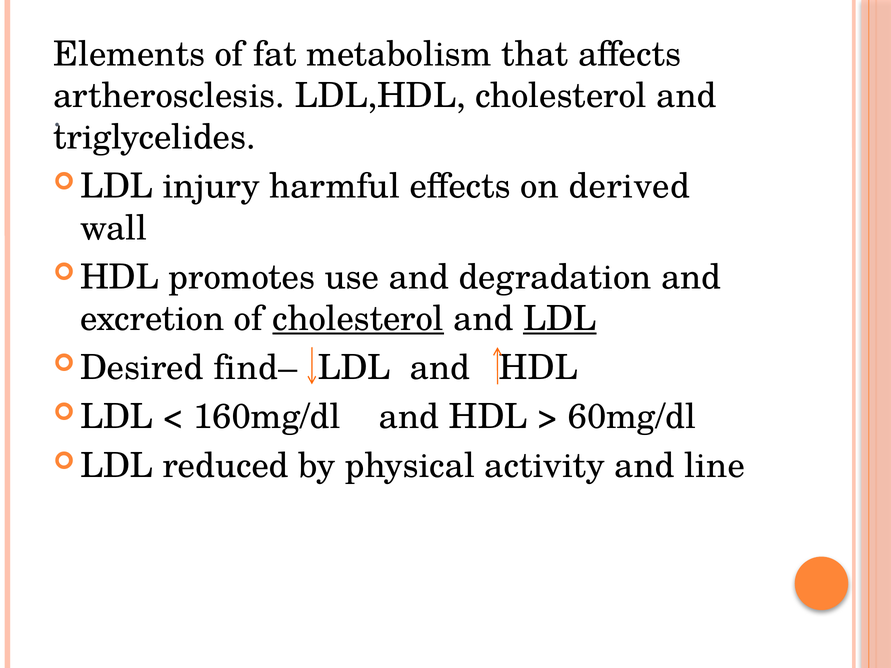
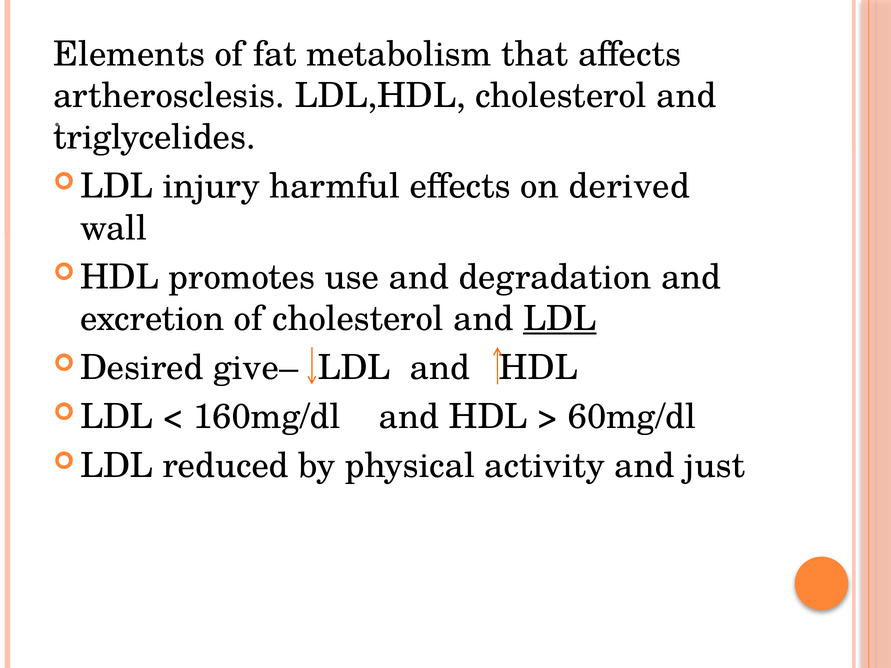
cholesterol underline: present -> none (358, 319)
find–: find– -> give– (256, 368)
line: line -> just (715, 466)
